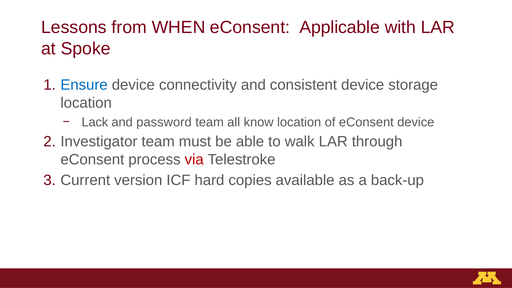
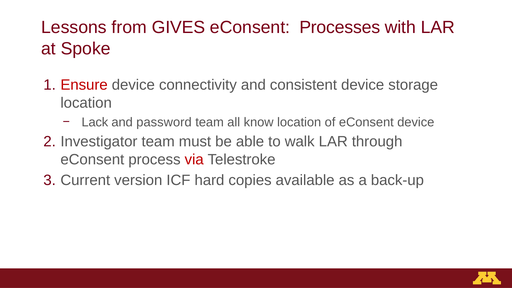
WHEN: WHEN -> GIVES (179, 27)
Applicable: Applicable -> Processes (340, 27)
Ensure colour: blue -> red (84, 85)
